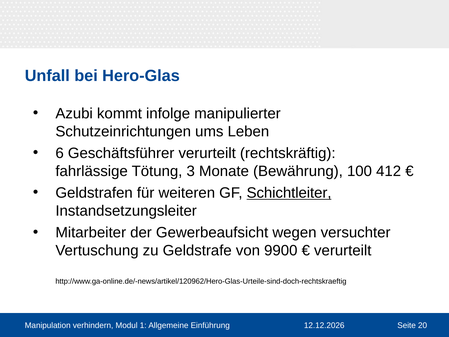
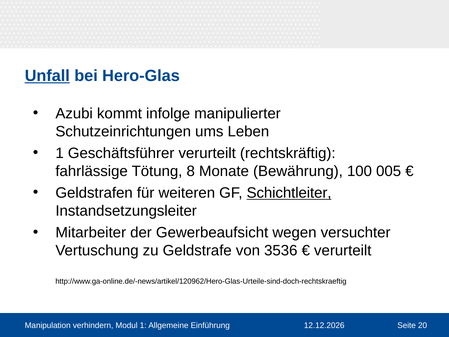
Unfall underline: none -> present (47, 76)
6: 6 -> 1 (60, 153)
3: 3 -> 8 (191, 171)
412: 412 -> 005 (389, 171)
9900: 9900 -> 3536 (281, 250)
